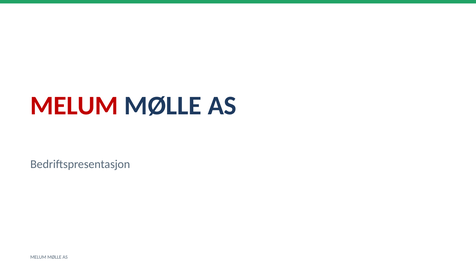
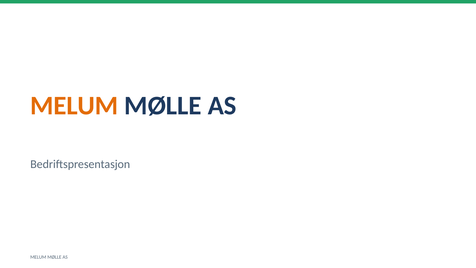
MELUM colour: red -> orange (74, 106)
